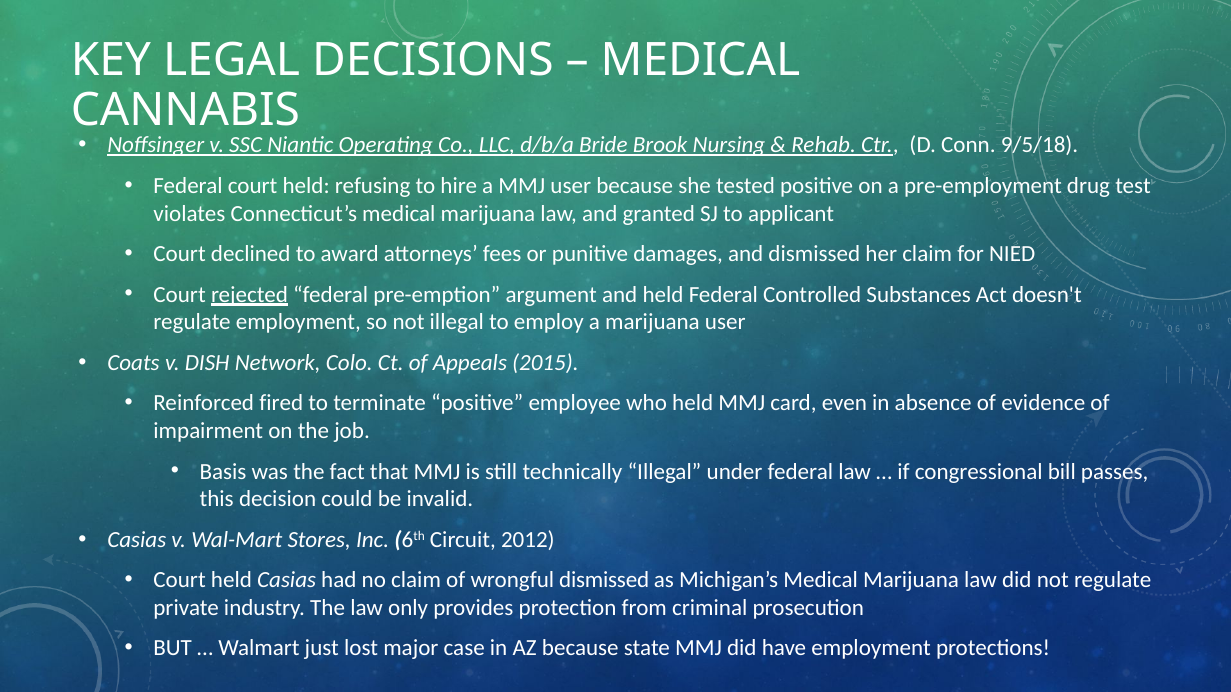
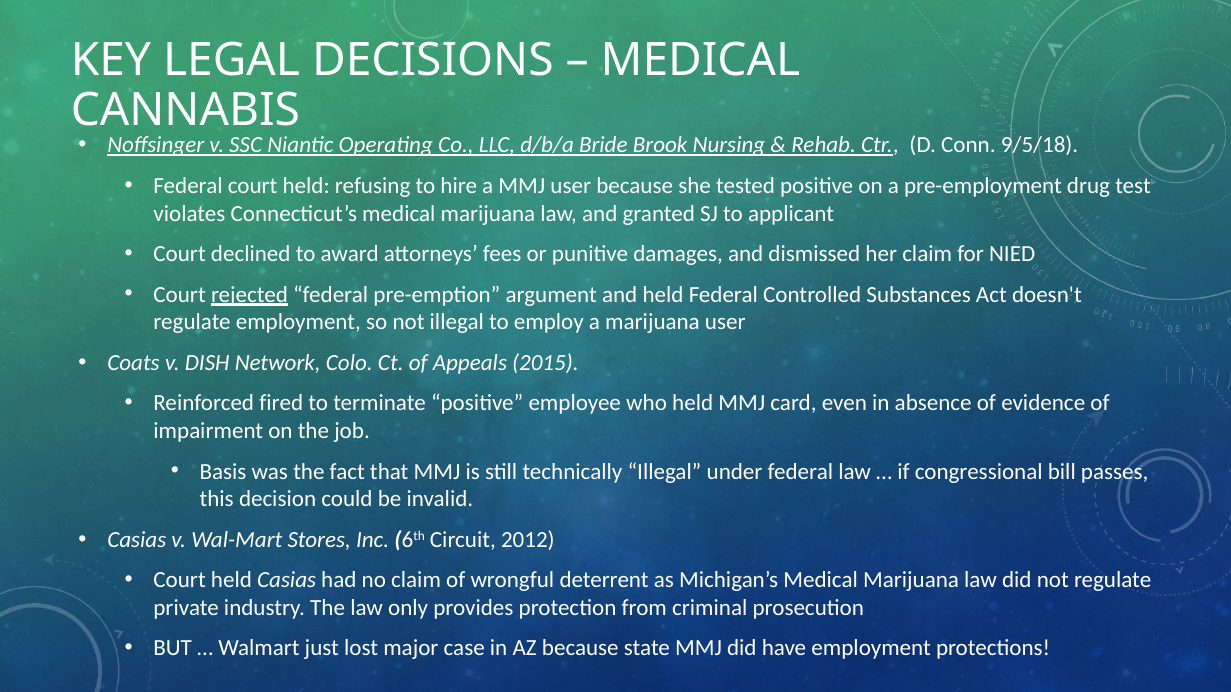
wrongful dismissed: dismissed -> deterrent (604, 581)
